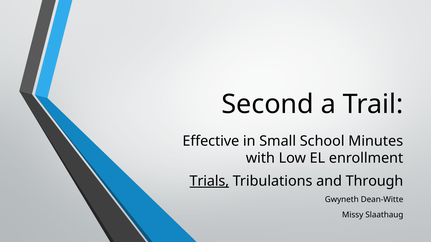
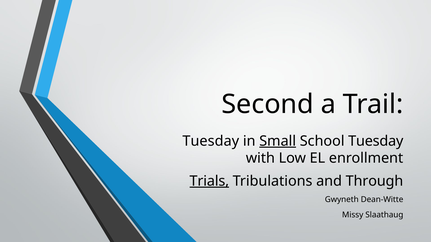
Effective: Effective -> Tuesday (211, 141)
Small underline: none -> present (278, 141)
School Minutes: Minutes -> Tuesday (376, 141)
